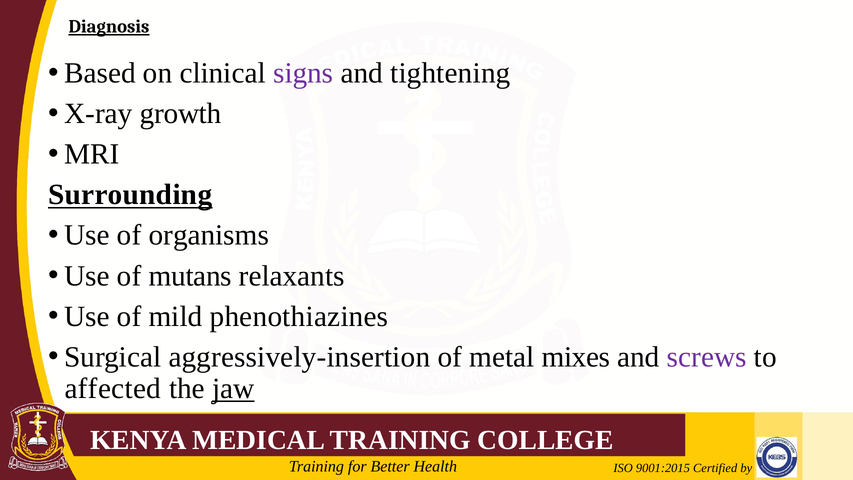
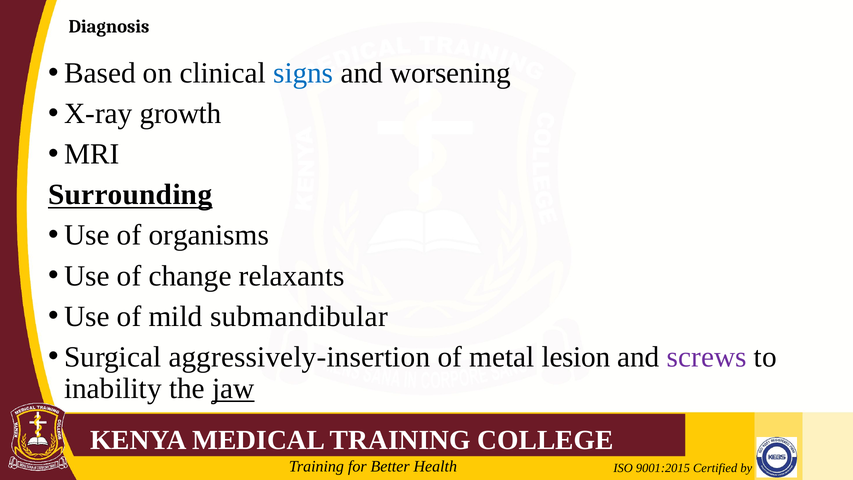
Diagnosis underline: present -> none (109, 27)
signs colour: purple -> blue (303, 73)
tightening: tightening -> worsening (451, 73)
mutans: mutans -> change (190, 276)
phenothiazines: phenothiazines -> submandibular (299, 316)
mixes: mixes -> lesion (576, 357)
affected: affected -> inability (113, 388)
